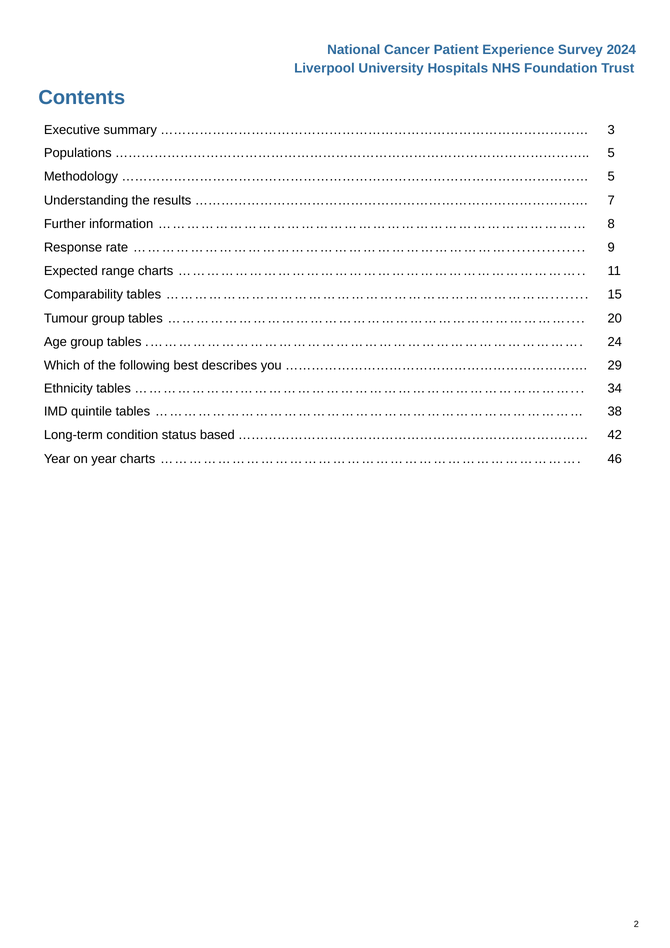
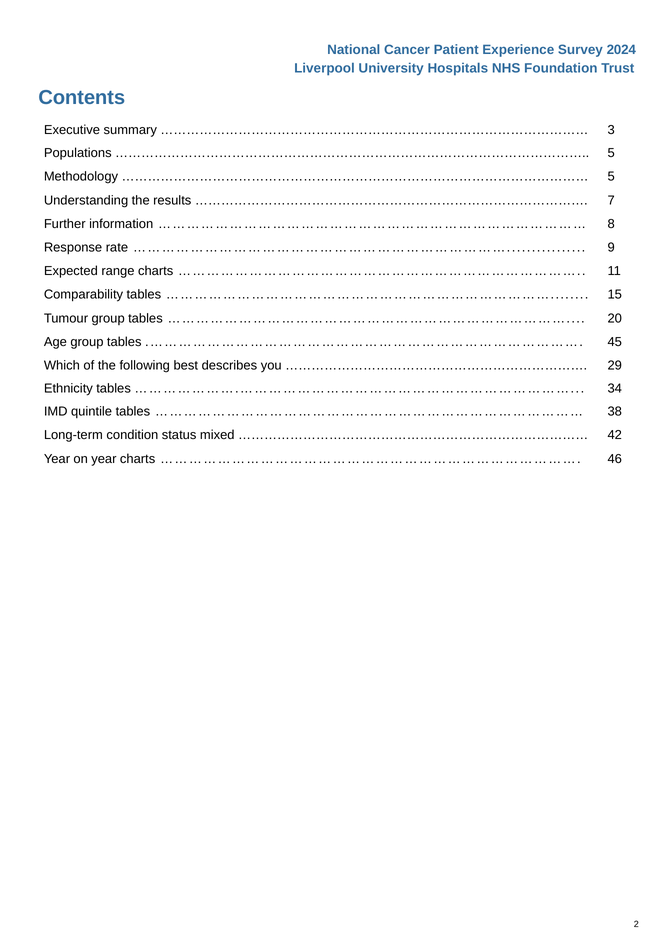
24: 24 -> 45 (615, 342)
based: based -> mixed (217, 435)
